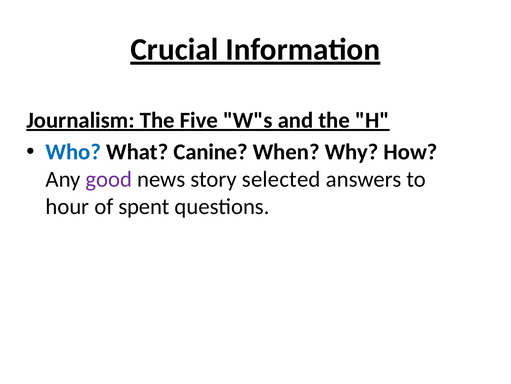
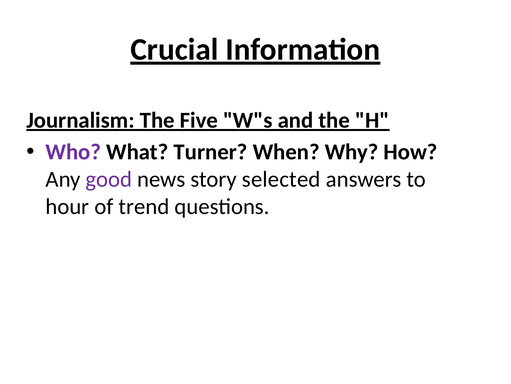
Who colour: blue -> purple (73, 152)
Canine: Canine -> Turner (211, 152)
spent: spent -> trend (144, 206)
